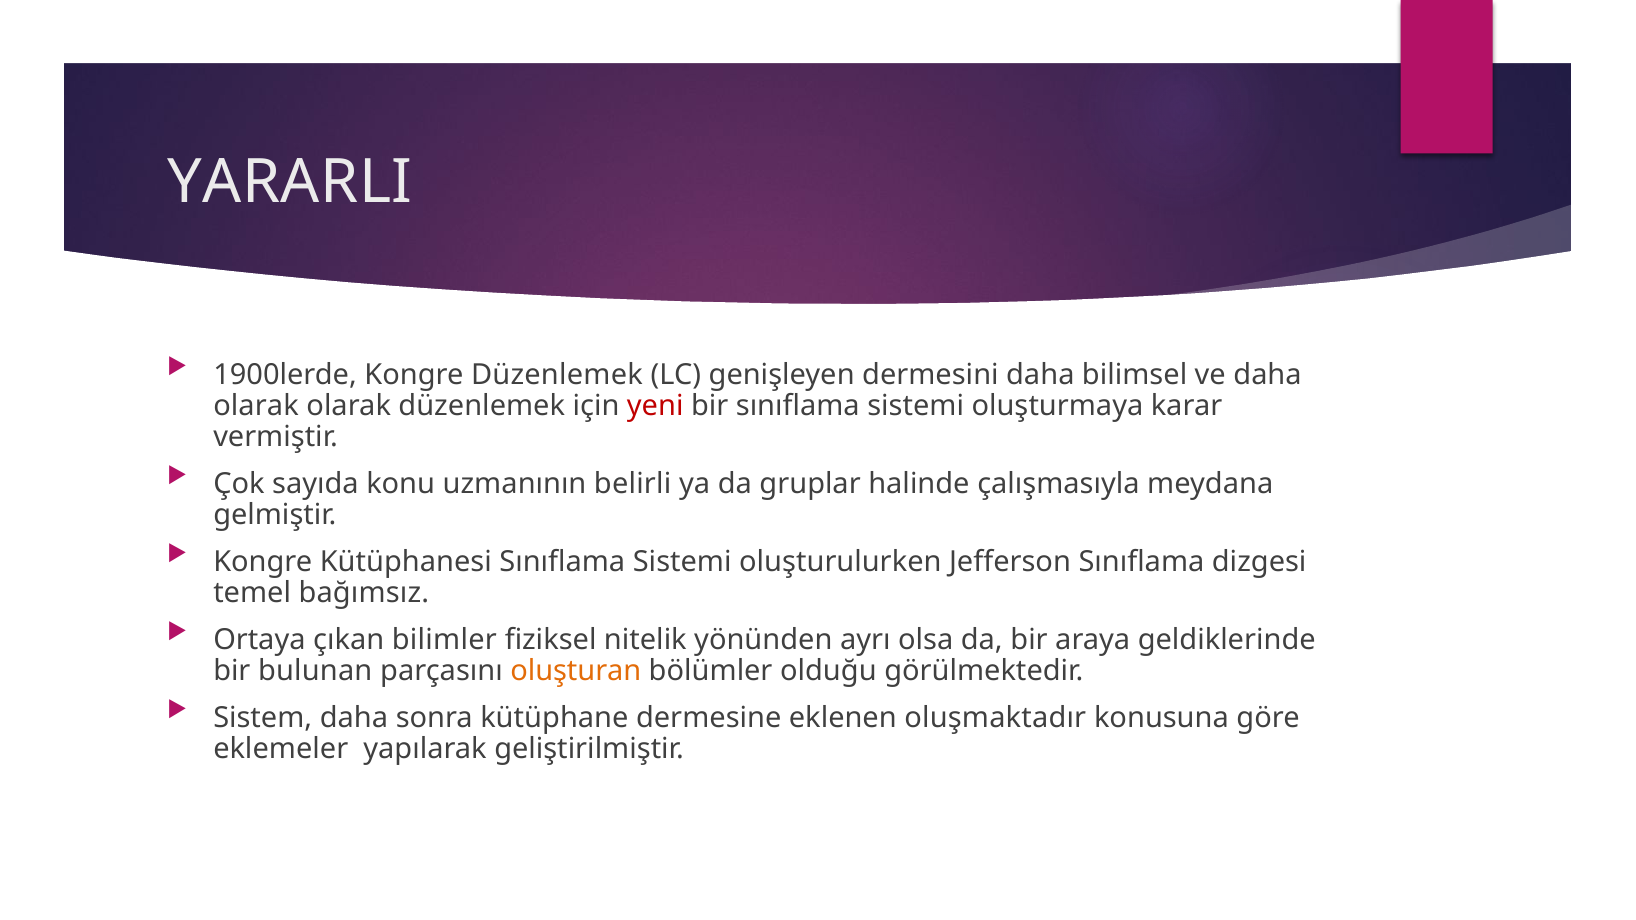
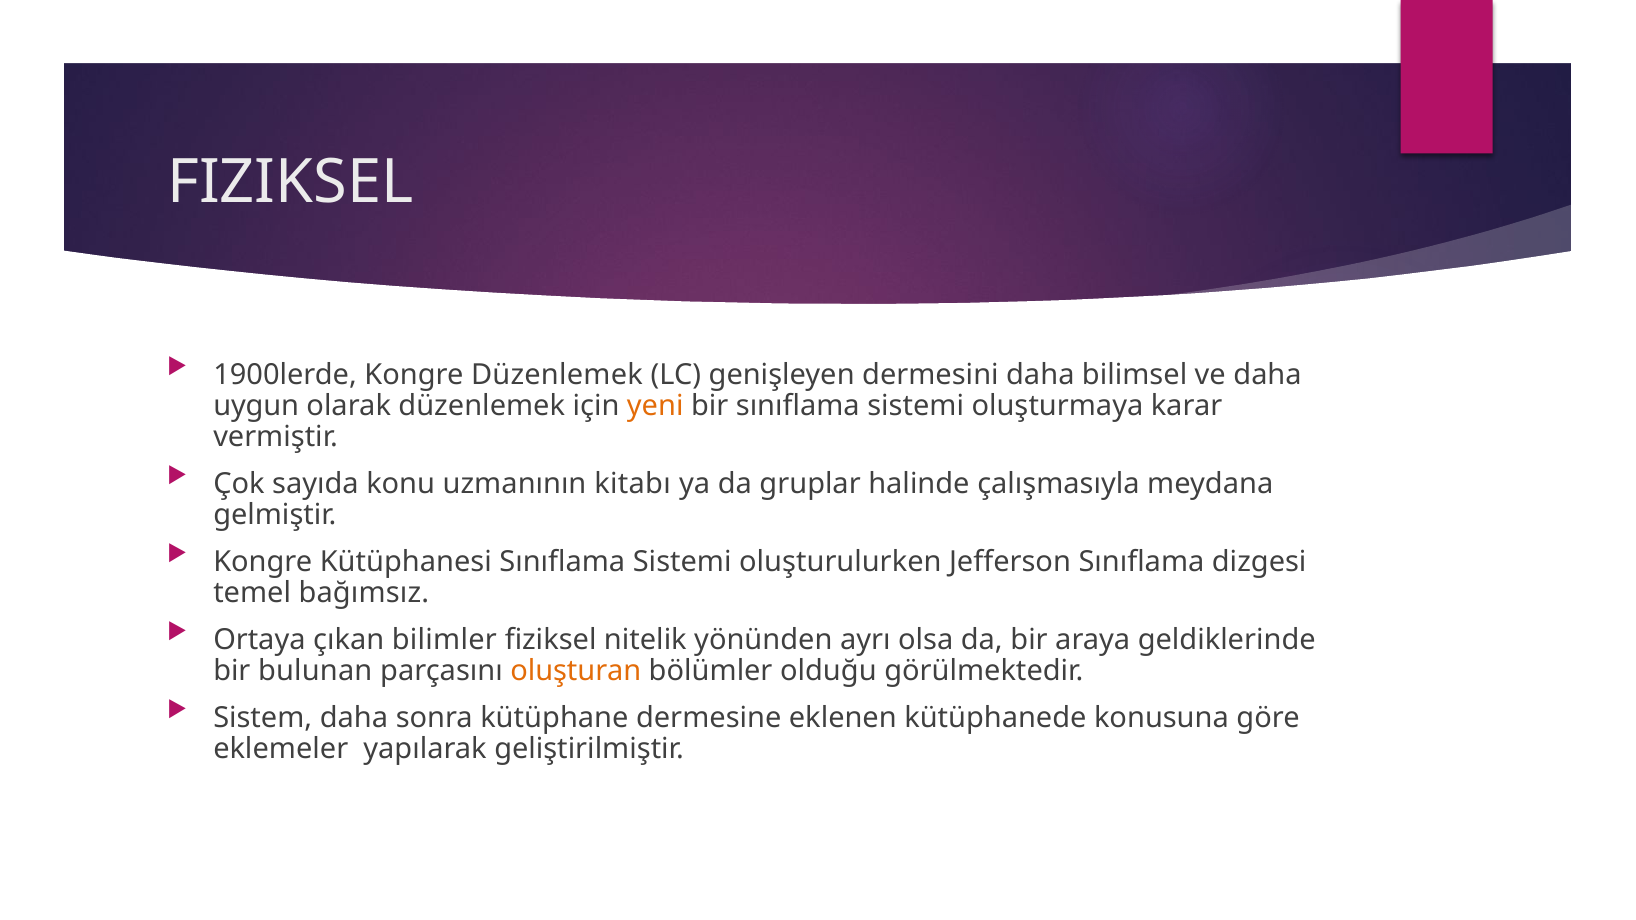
YARARLI: YARARLI -> FIZIKSEL (290, 182)
olarak: olarak -> uygun (256, 406)
yeni colour: red -> orange (655, 406)
belirli: belirli -> kitabı (633, 484)
oluşmaktadır: oluşmaktadır -> kütüphanede (995, 718)
